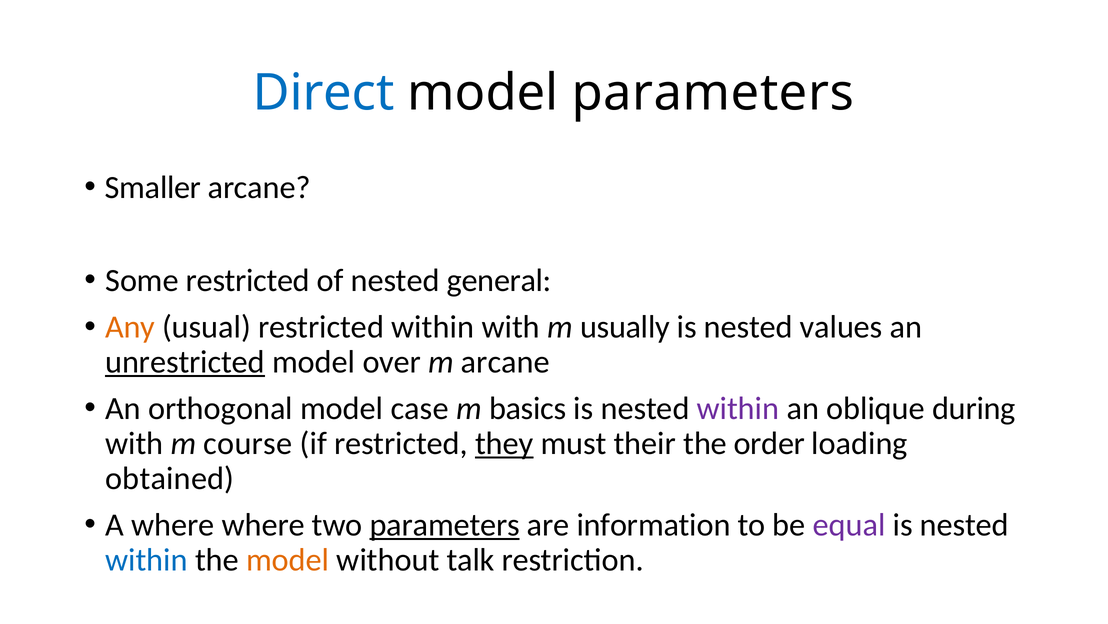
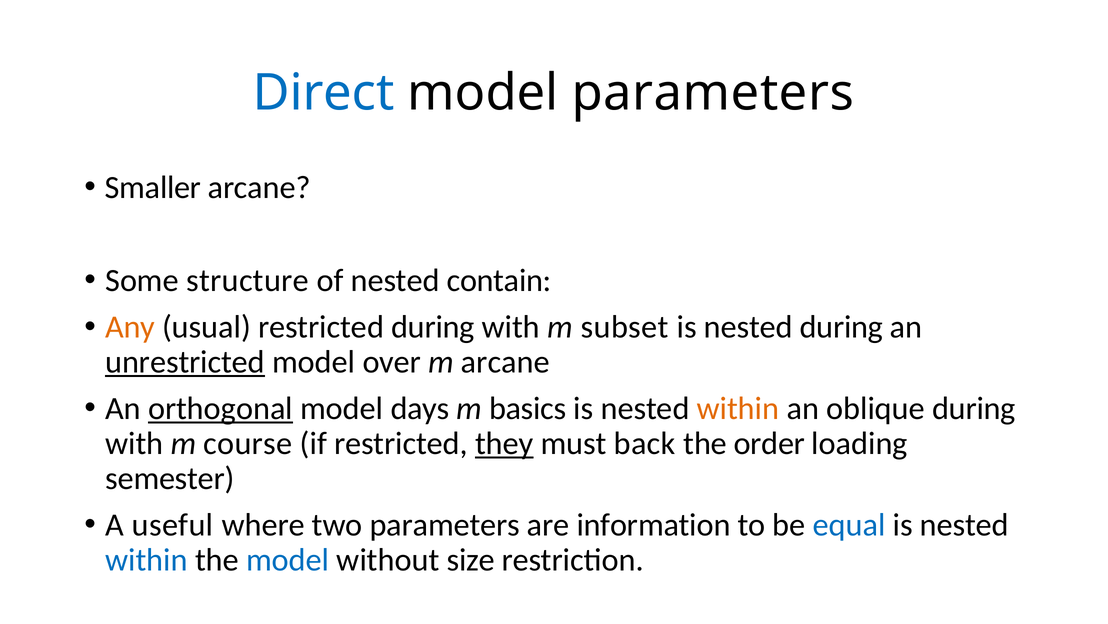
Some restricted: restricted -> structure (248, 280)
general: general -> contain (499, 280)
restricted within: within -> during (433, 327)
usually: usually -> subset (625, 327)
nested values: values -> during (841, 327)
orthogonal underline: none -> present (220, 408)
case: case -> days (420, 408)
within colour: purple -> orange (738, 408)
their: their -> back (645, 443)
obtained: obtained -> semester (170, 478)
A where: where -> useful (173, 524)
parameters underline: present -> none (445, 524)
equal colour: purple -> blue (849, 524)
model colour: orange -> blue (288, 559)
talk: talk -> size (471, 559)
